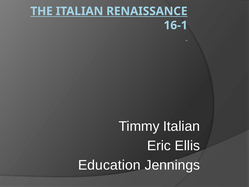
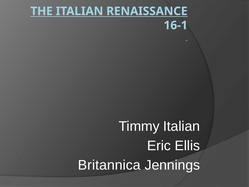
Education: Education -> Britannica (109, 165)
